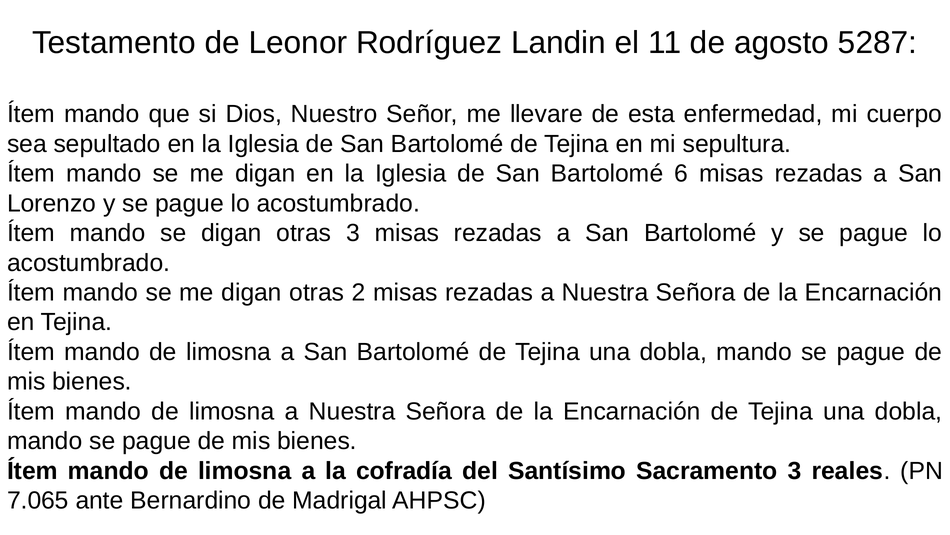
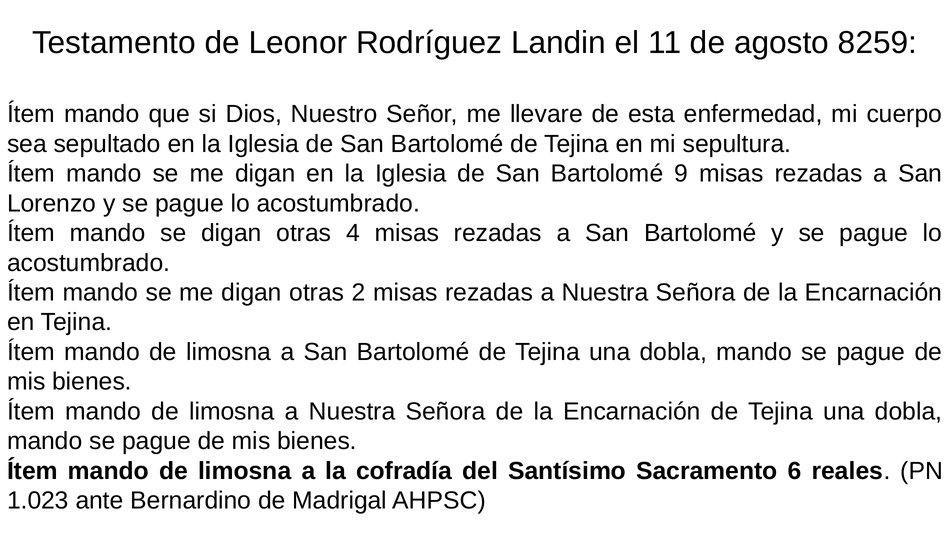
5287: 5287 -> 8259 (878, 43)
6: 6 -> 9 (681, 173)
otras 3: 3 -> 4 (353, 233)
Sacramento 3: 3 -> 6 (795, 470)
7.065: 7.065 -> 1.023 (38, 500)
